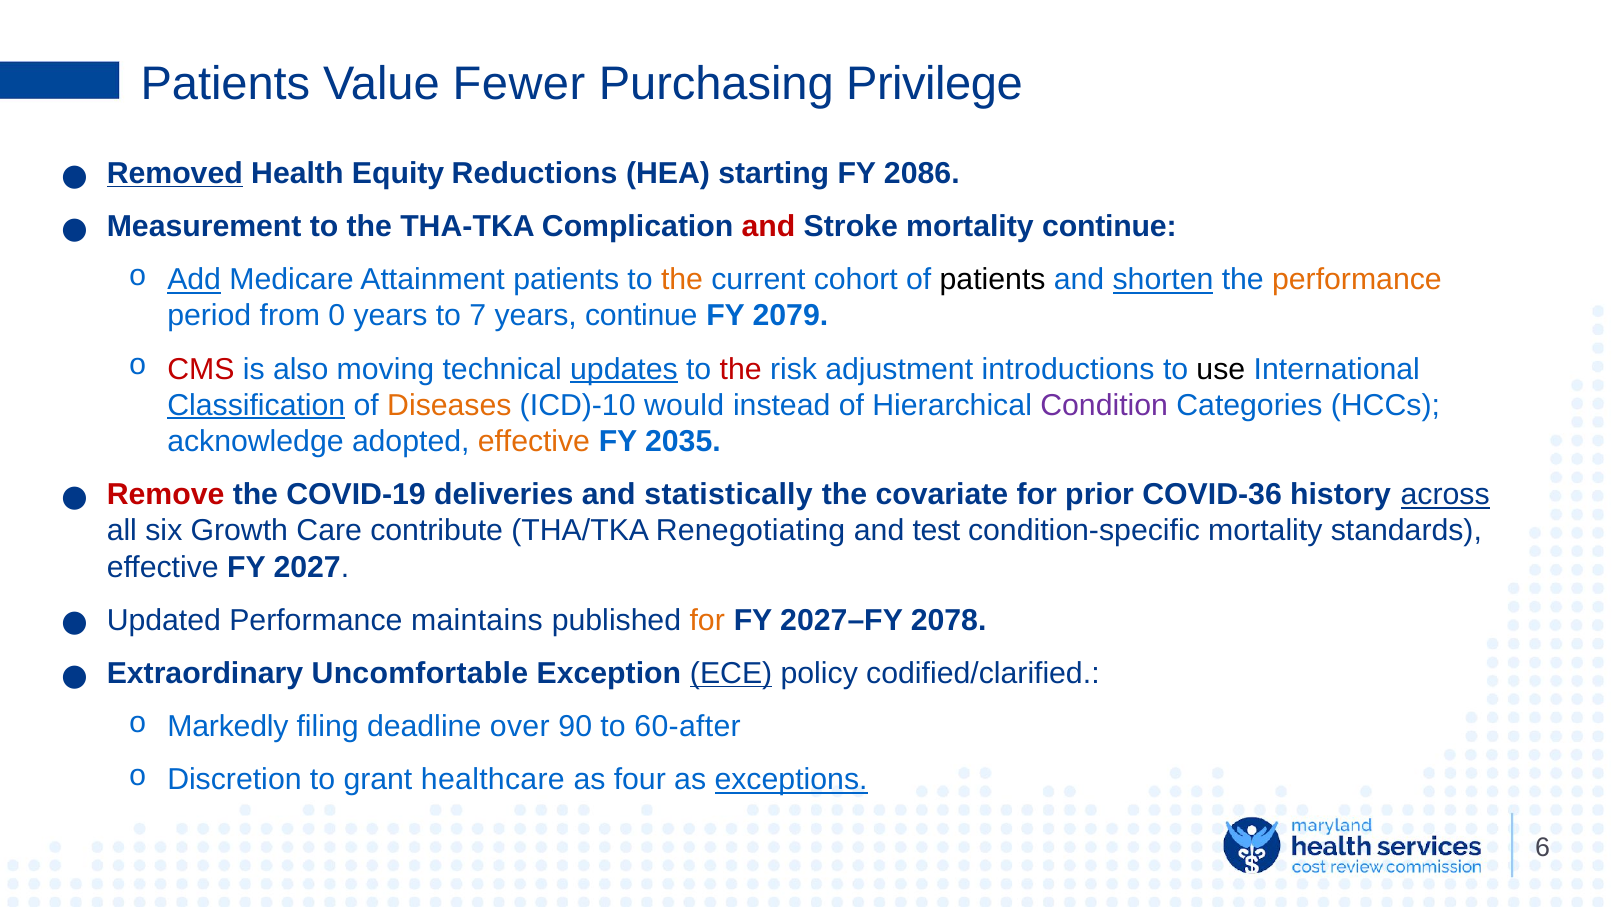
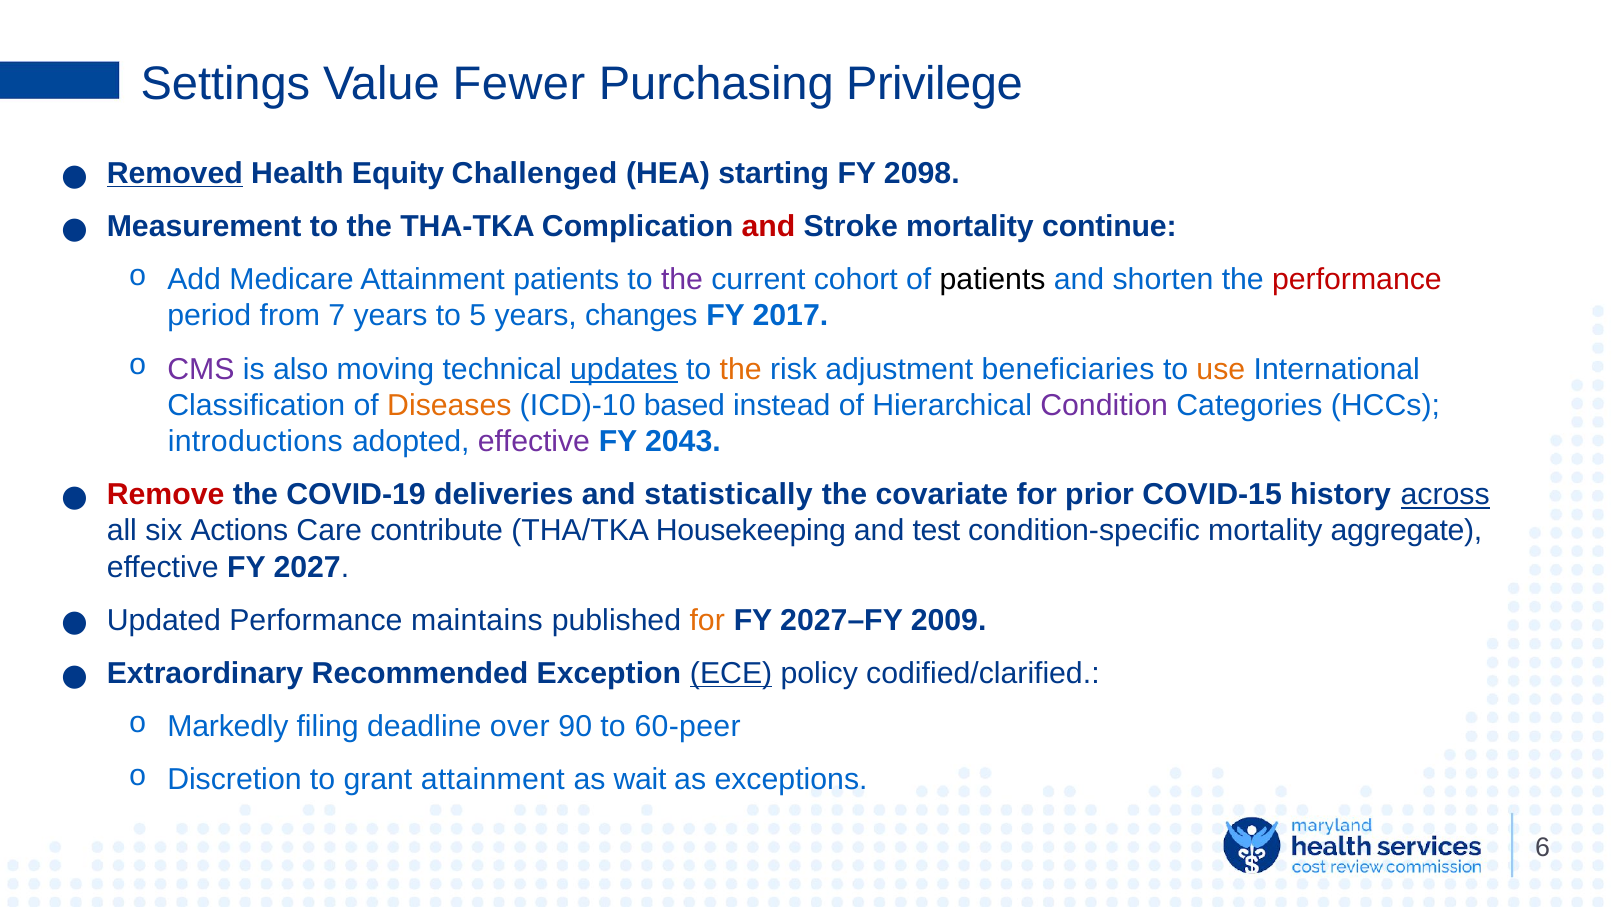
Patients: Patients -> Settings (225, 84)
Reductions: Reductions -> Challenged (534, 174)
2086: 2086 -> 2098 (922, 174)
Add underline: present -> none (194, 280)
the colour: orange -> purple (682, 280)
shorten underline: present -> none (1163, 280)
performance colour: orange -> red (1357, 280)
0: 0 -> 7 (337, 316)
7: 7 -> 5 (478, 316)
years continue: continue -> changes (641, 316)
2079: 2079 -> 2017 (790, 316)
CMS colour: red -> purple (201, 369)
the colour: red -> orange (741, 369)
introductions: introductions -> beneficiaries (1068, 369)
use colour: black -> orange (1221, 369)
Classification underline: present -> none (256, 405)
would: would -> based (684, 405)
acknowledge: acknowledge -> introductions (255, 442)
effective colour: orange -> purple (534, 442)
2035: 2035 -> 2043 (683, 442)
COVID-36: COVID-36 -> COVID-15 (1212, 495)
Growth: Growth -> Actions (239, 531)
Renegotiating: Renegotiating -> Housekeeping (751, 531)
standards: standards -> aggregate (1407, 531)
2078: 2078 -> 2009 (949, 621)
Uncomfortable: Uncomfortable -> Recommended (420, 674)
60-after: 60-after -> 60-peer (688, 727)
grant healthcare: healthcare -> attainment (493, 780)
four: four -> wait (640, 780)
exceptions underline: present -> none (791, 780)
